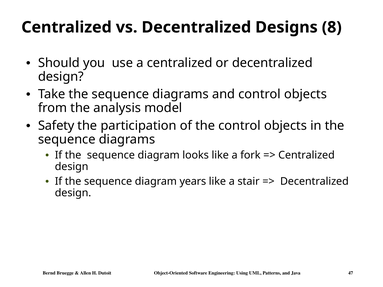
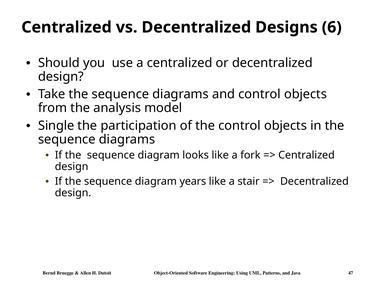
8: 8 -> 6 (332, 27)
Safety: Safety -> Single (56, 126)
